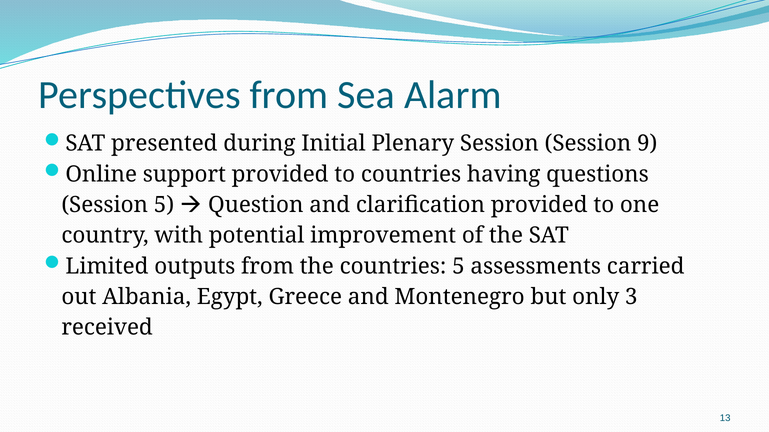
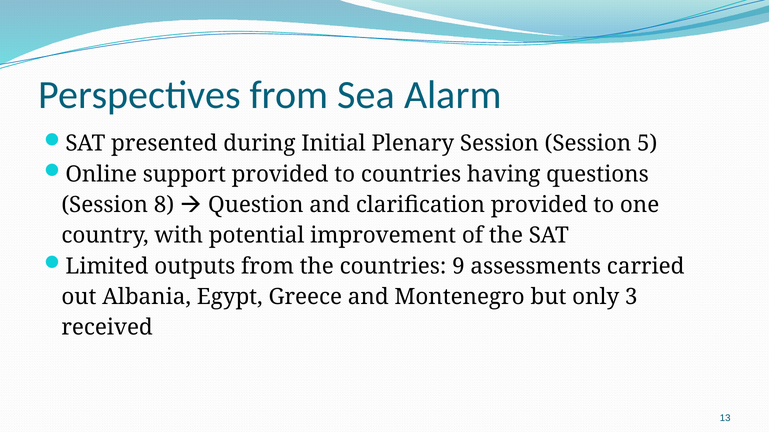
9: 9 -> 5 (647, 144)
Session 5: 5 -> 8 (164, 205)
countries 5: 5 -> 9 (458, 267)
